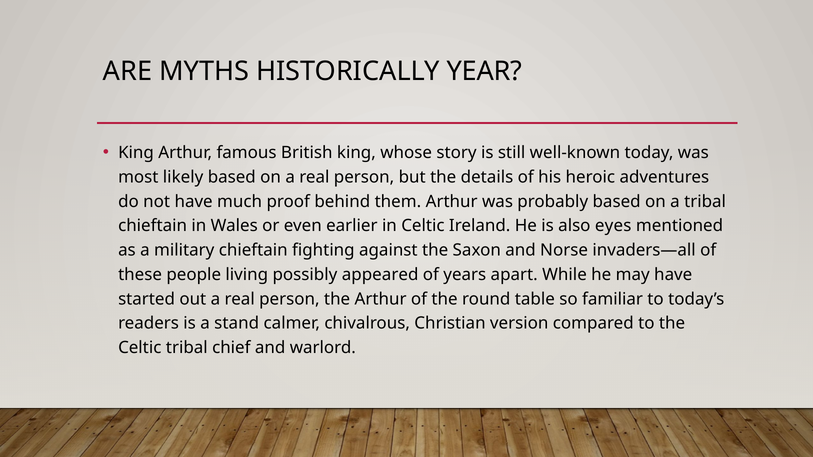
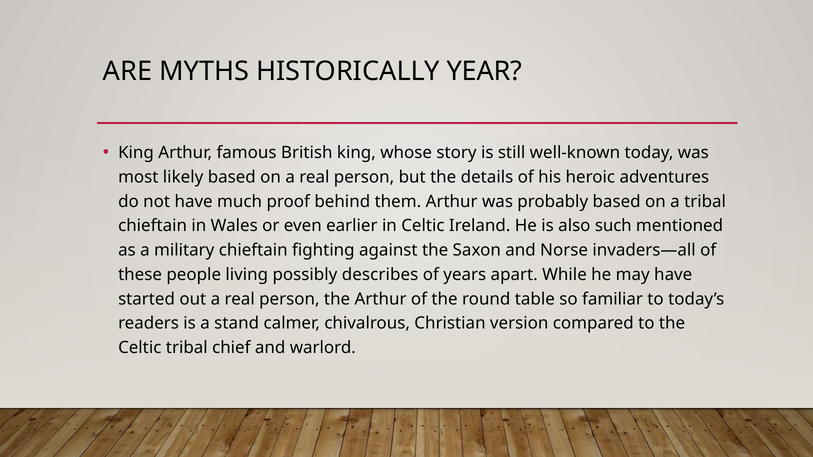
eyes: eyes -> such (613, 226)
appeared: appeared -> describes (380, 275)
